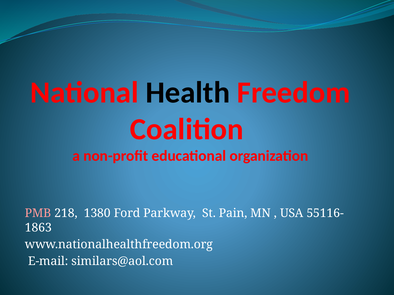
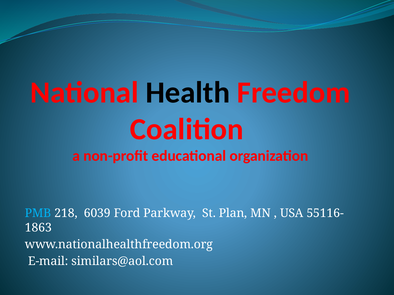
PMB colour: pink -> light blue (38, 214)
1380: 1380 -> 6039 (97, 214)
Pain: Pain -> Plan (233, 214)
